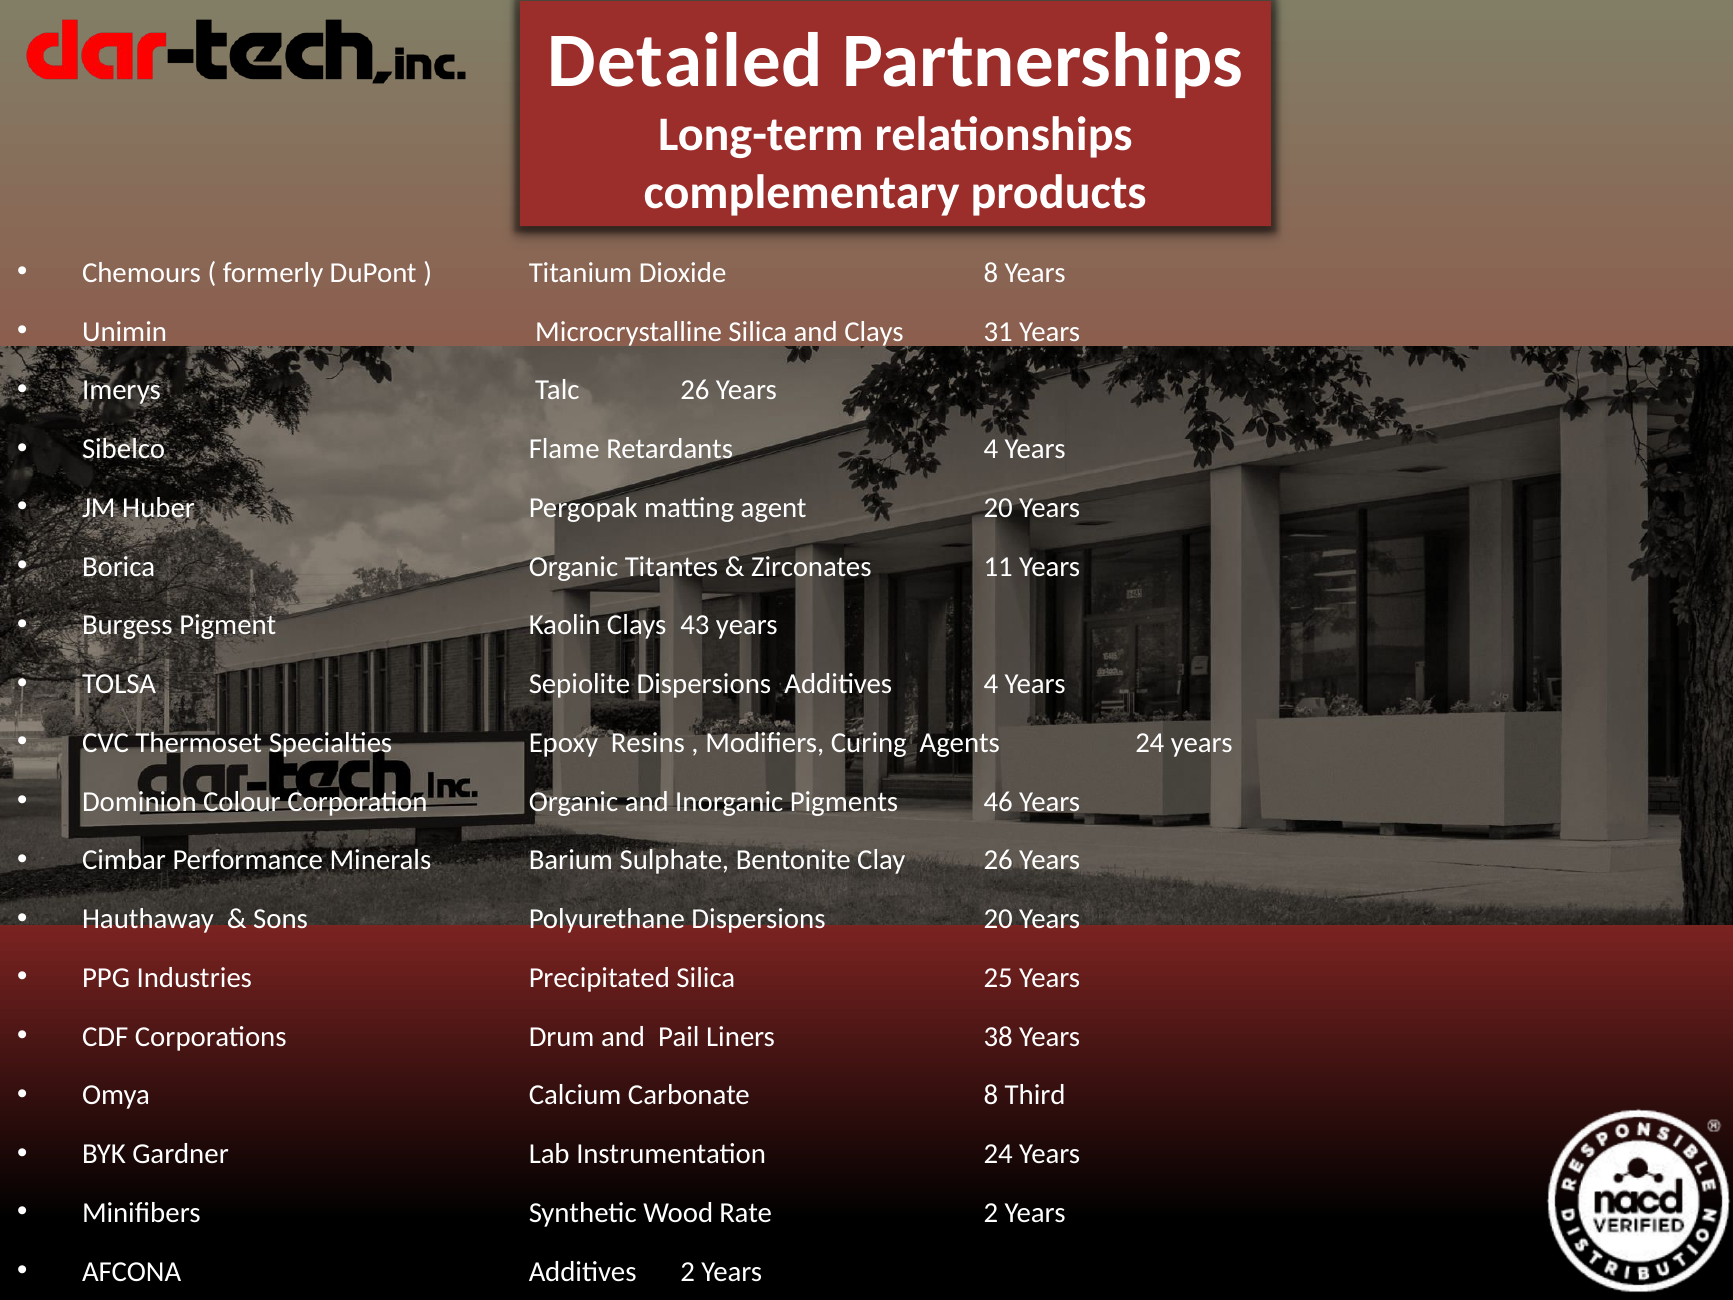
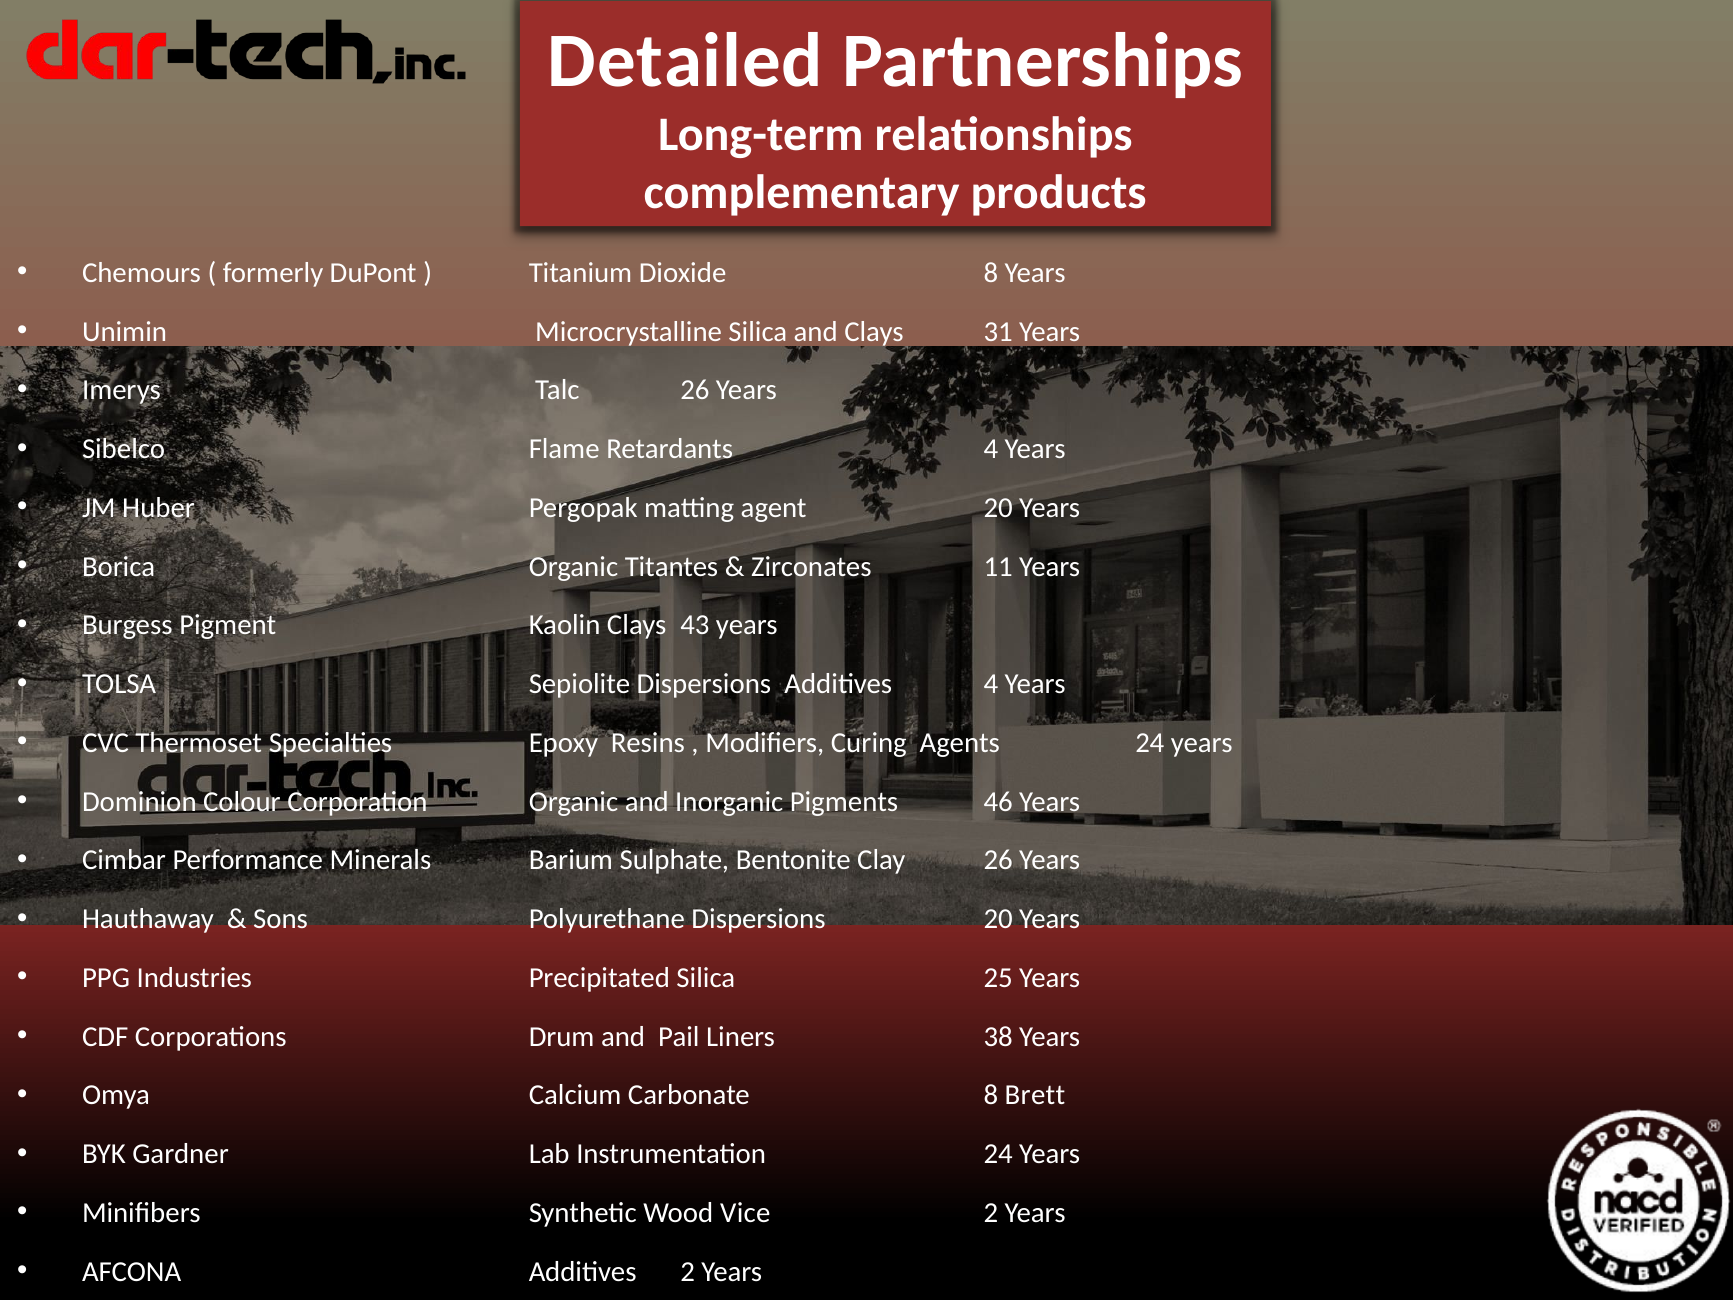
Third: Third -> Brett (1035, 1095)
Rate: Rate -> Vice (745, 1213)
